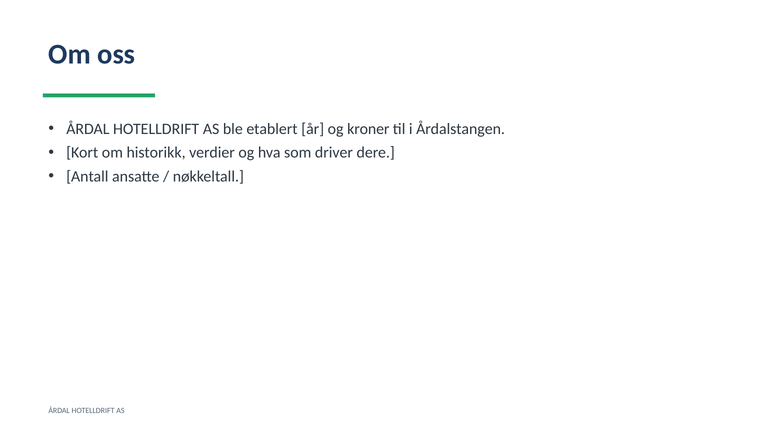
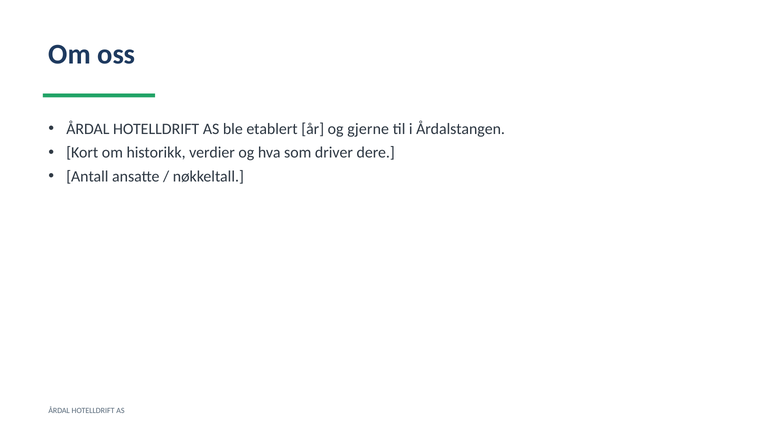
kroner: kroner -> gjerne (368, 129)
